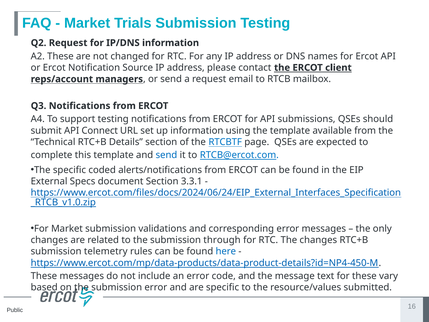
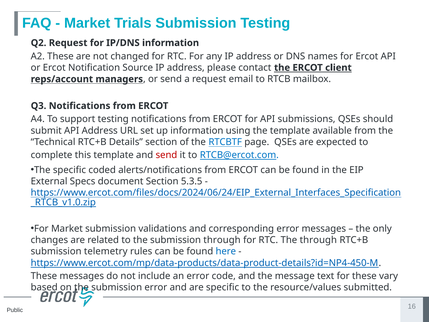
API Connect: Connect -> Address (100, 131)
send colour: blue -> red (166, 155)
3.3.1: 3.3.1 -> 5.3.5 (192, 181)
The changes: changes -> through (318, 240)
